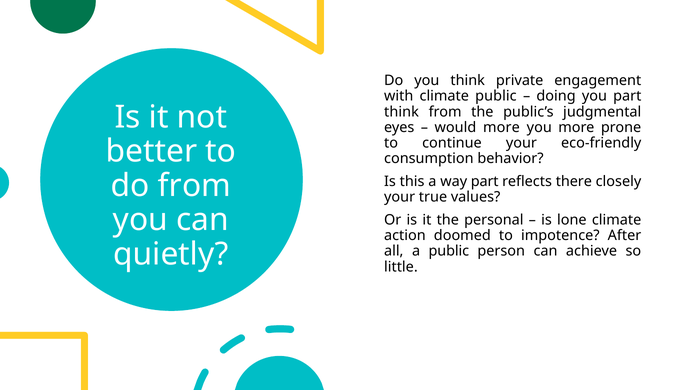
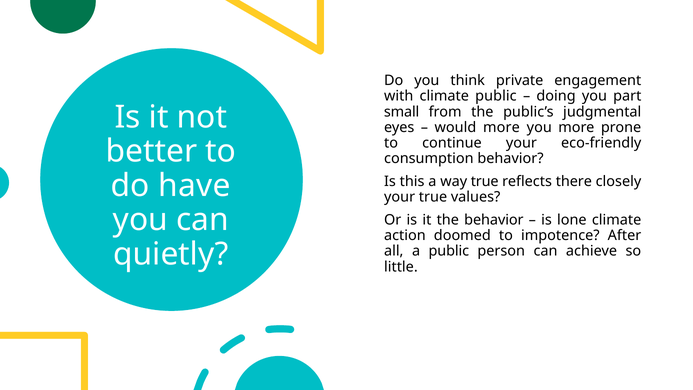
think: think -> small (402, 112)
do from: from -> have (194, 186)
way part: part -> true (485, 181)
the personal: personal -> behavior (494, 220)
